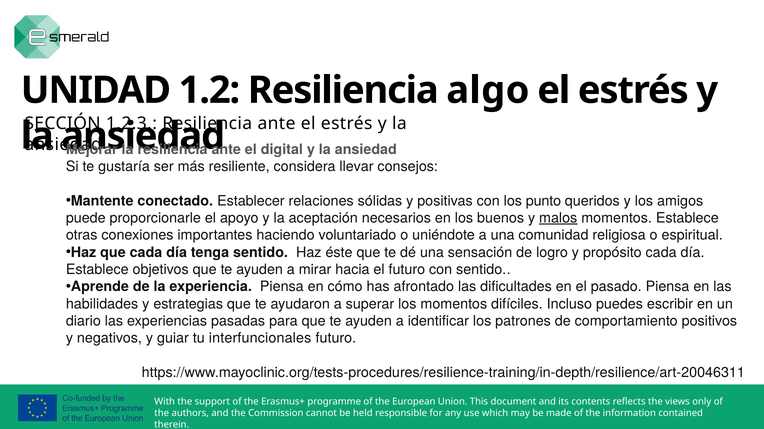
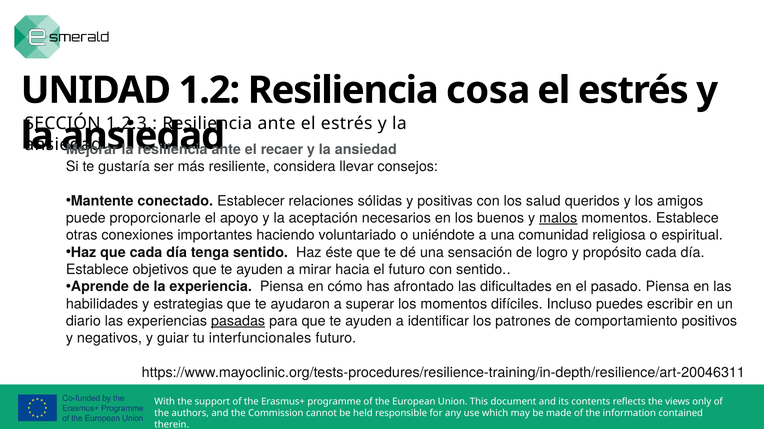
algo: algo -> cosa (488, 90)
digital: digital -> recaer (282, 150)
punto: punto -> salud (543, 201)
pasadas underline: none -> present (238, 322)
